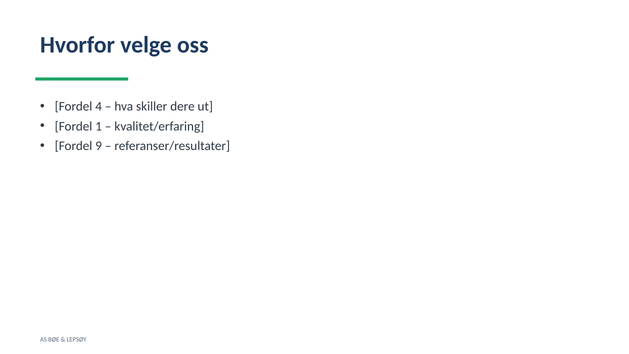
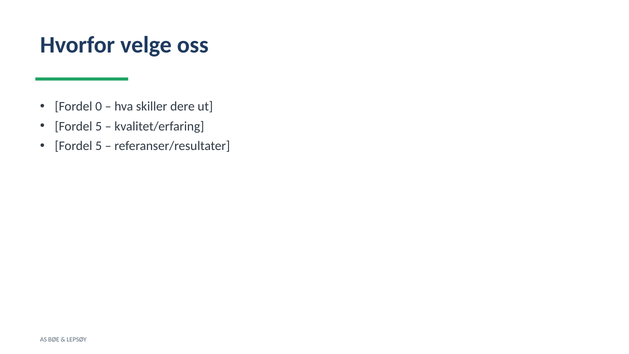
4: 4 -> 0 (99, 107)
1: 1 -> 5 (99, 126)
9: 9 -> 5 (99, 146)
